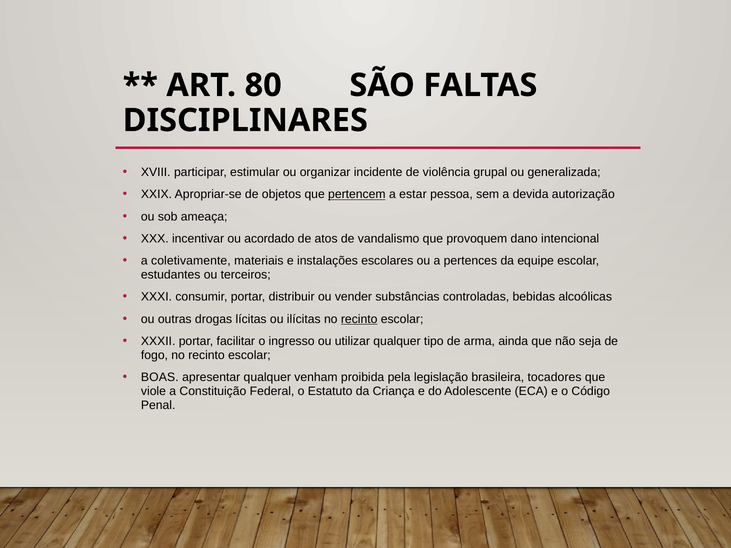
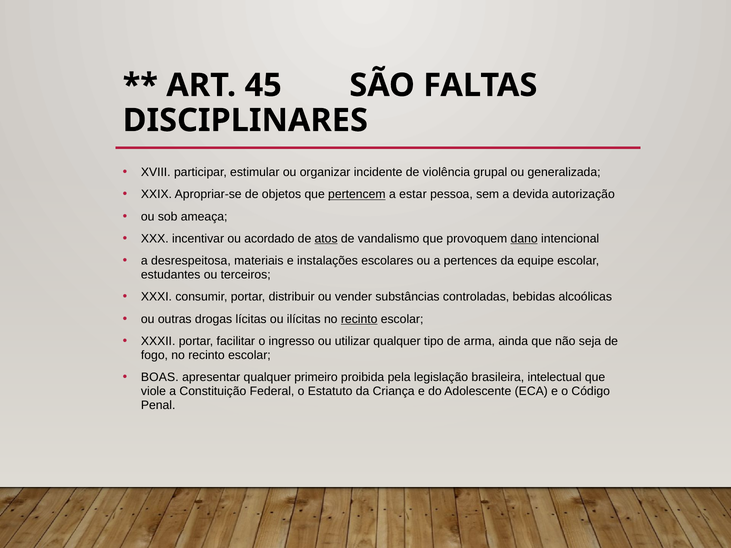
80: 80 -> 45 (263, 85)
atos underline: none -> present (326, 239)
dano underline: none -> present (524, 239)
coletivamente: coletivamente -> desrespeitosa (191, 261)
venham: venham -> primeiro (316, 377)
tocadores: tocadores -> intelectual (555, 377)
